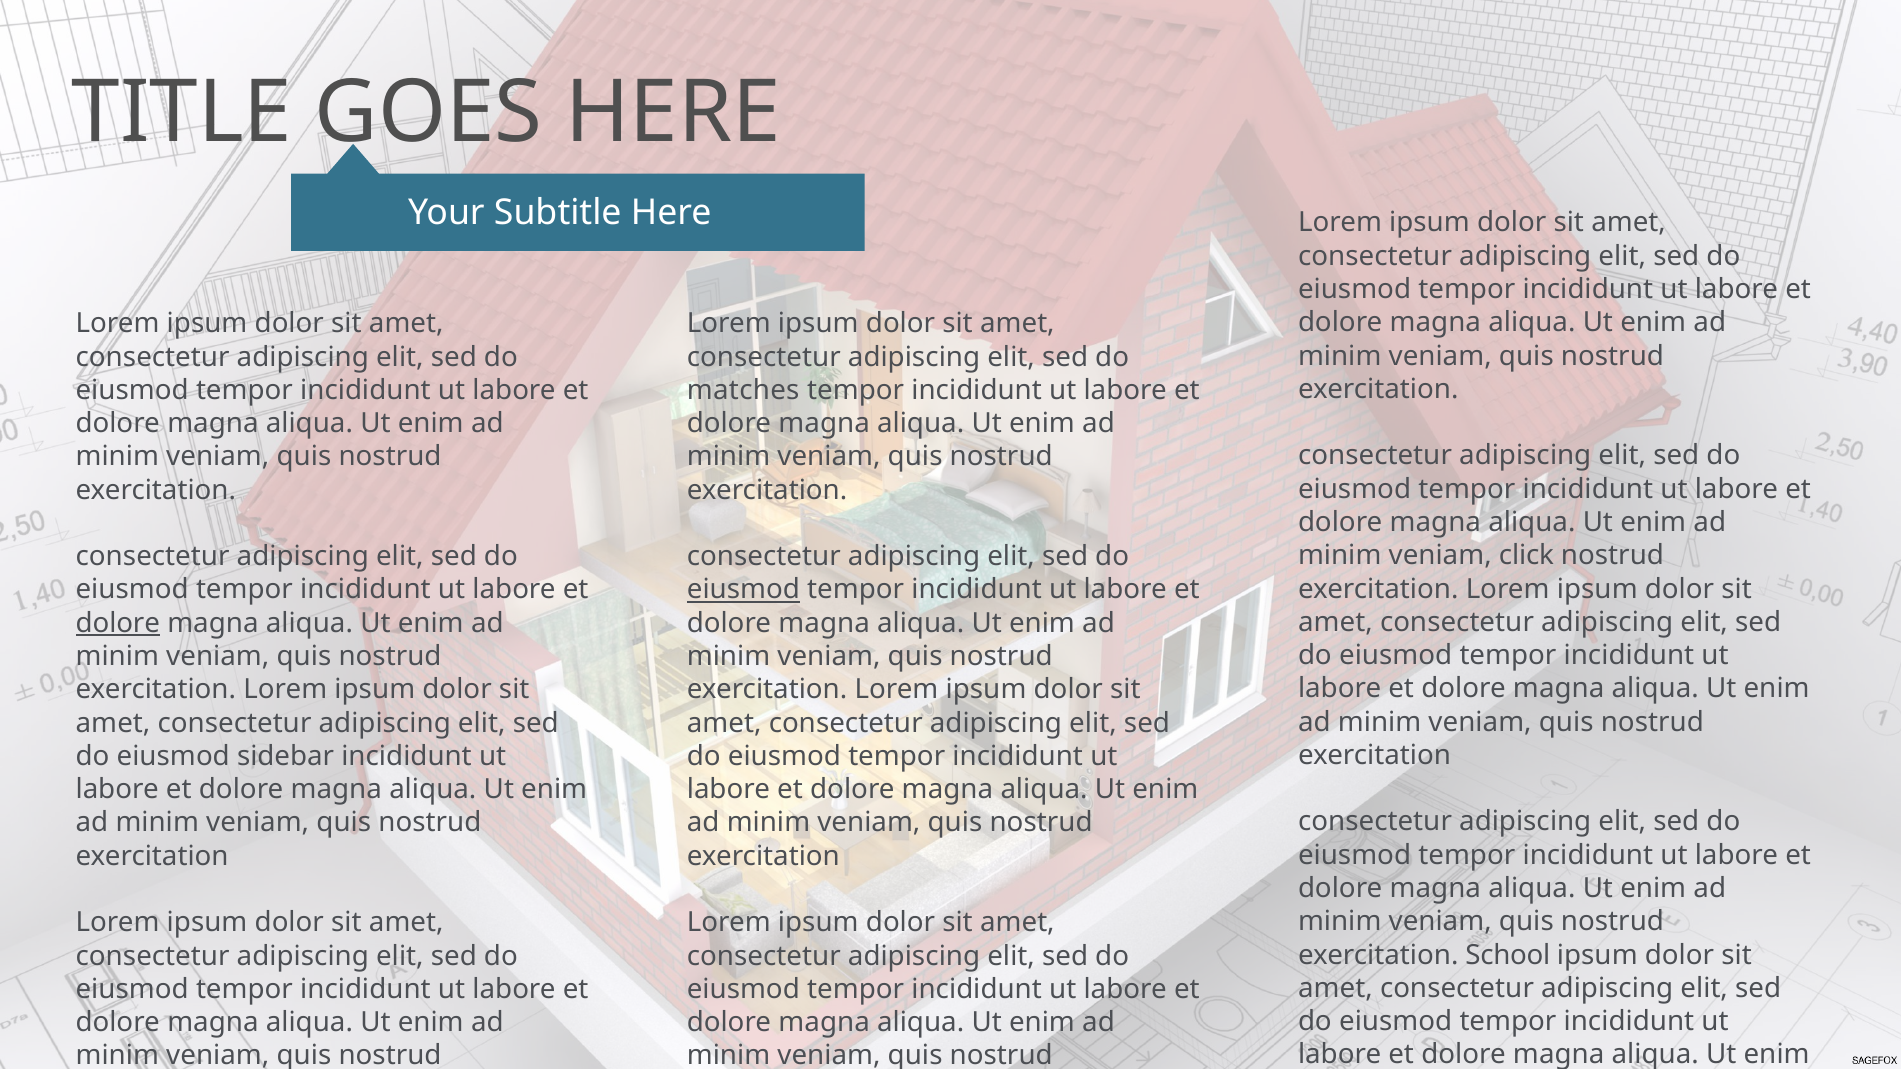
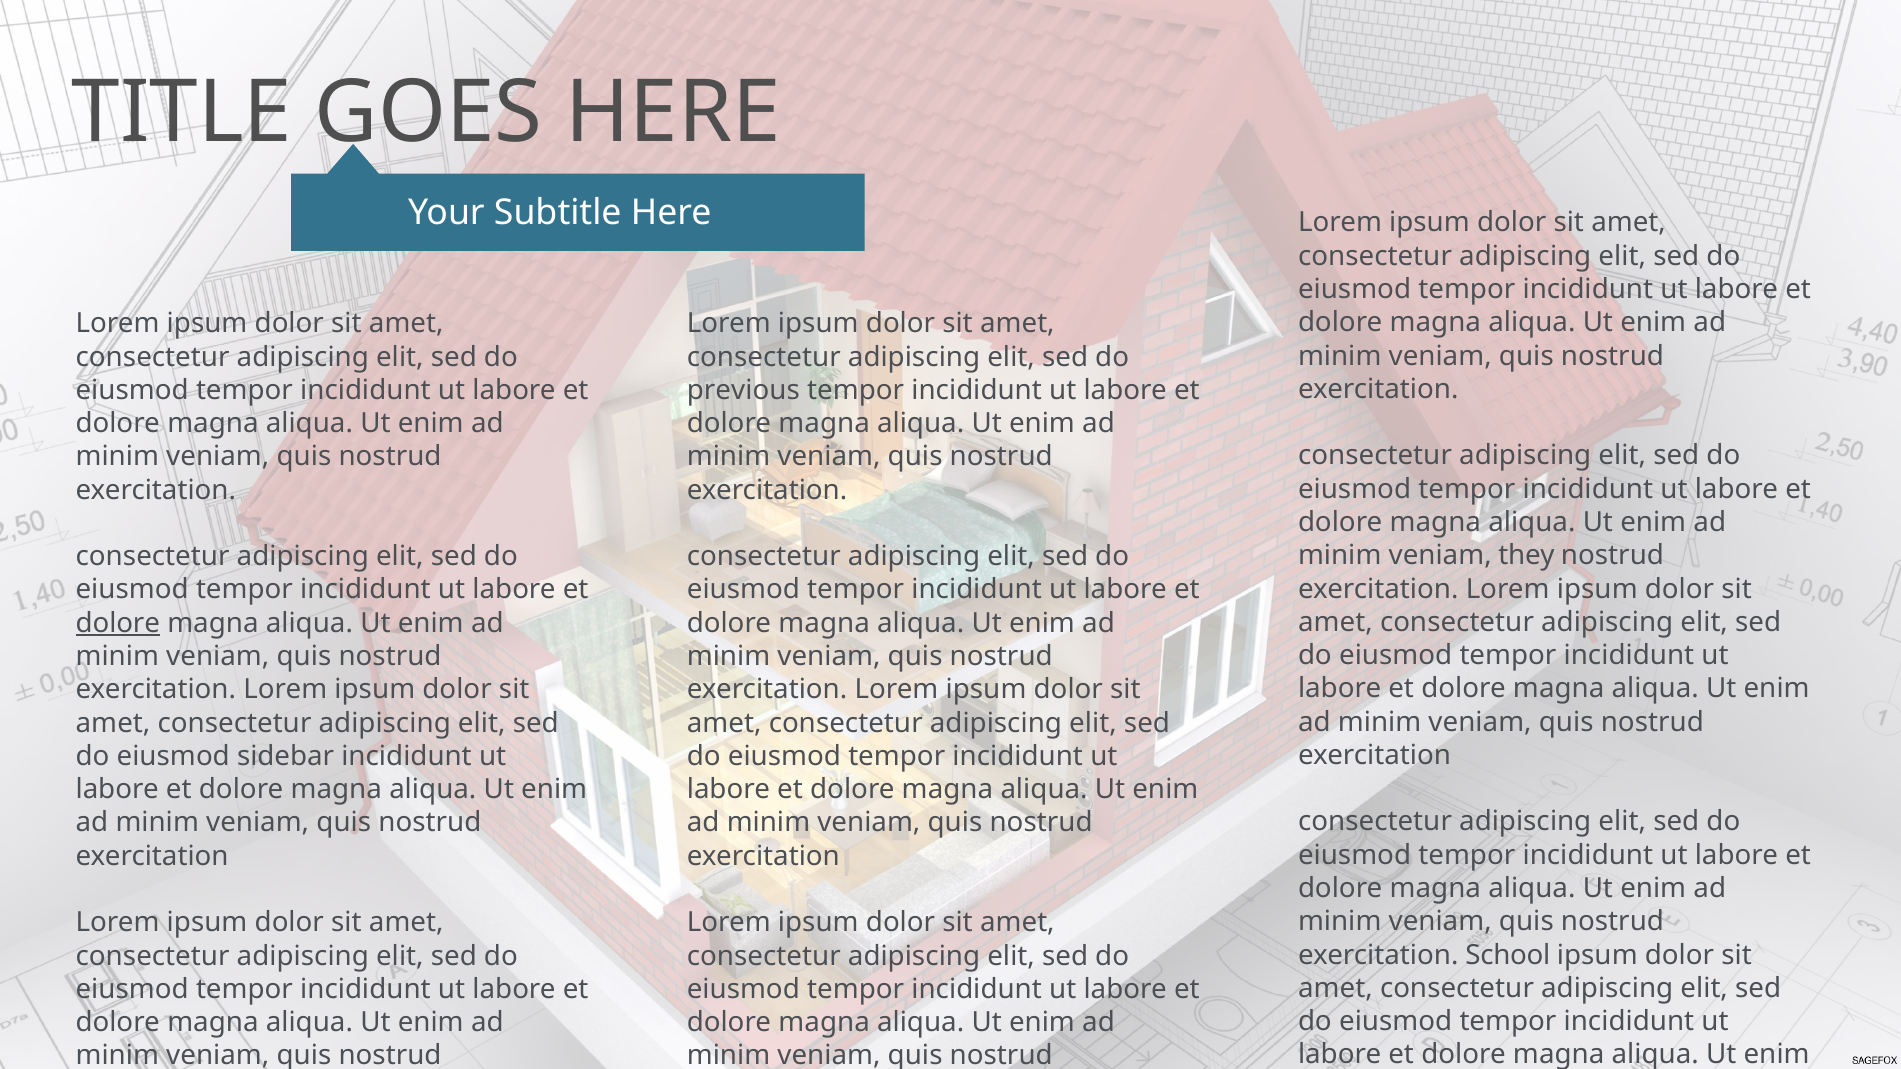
matches: matches -> previous (743, 390)
click: click -> they (1527, 556)
eiusmod underline: present -> none (743, 590)
